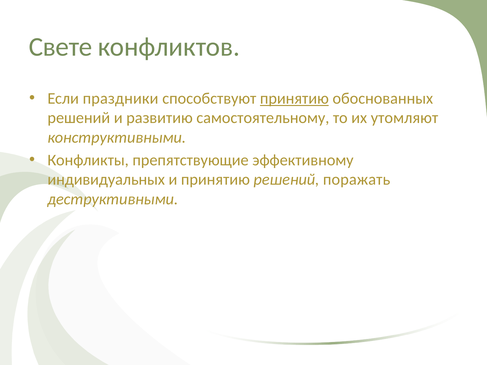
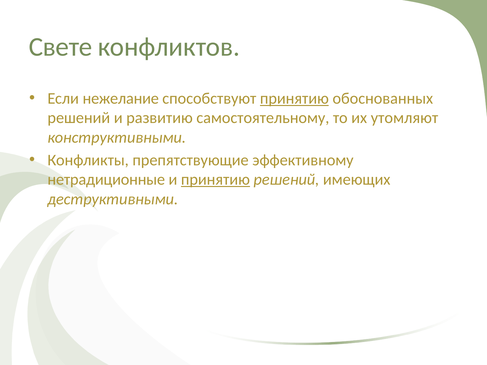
праздники: праздники -> нежелание (121, 99)
индивидуальных: индивидуальных -> нетрадиционные (106, 180)
принятию underline: none -> present (215, 180)
поражать: поражать -> имеющих (357, 180)
